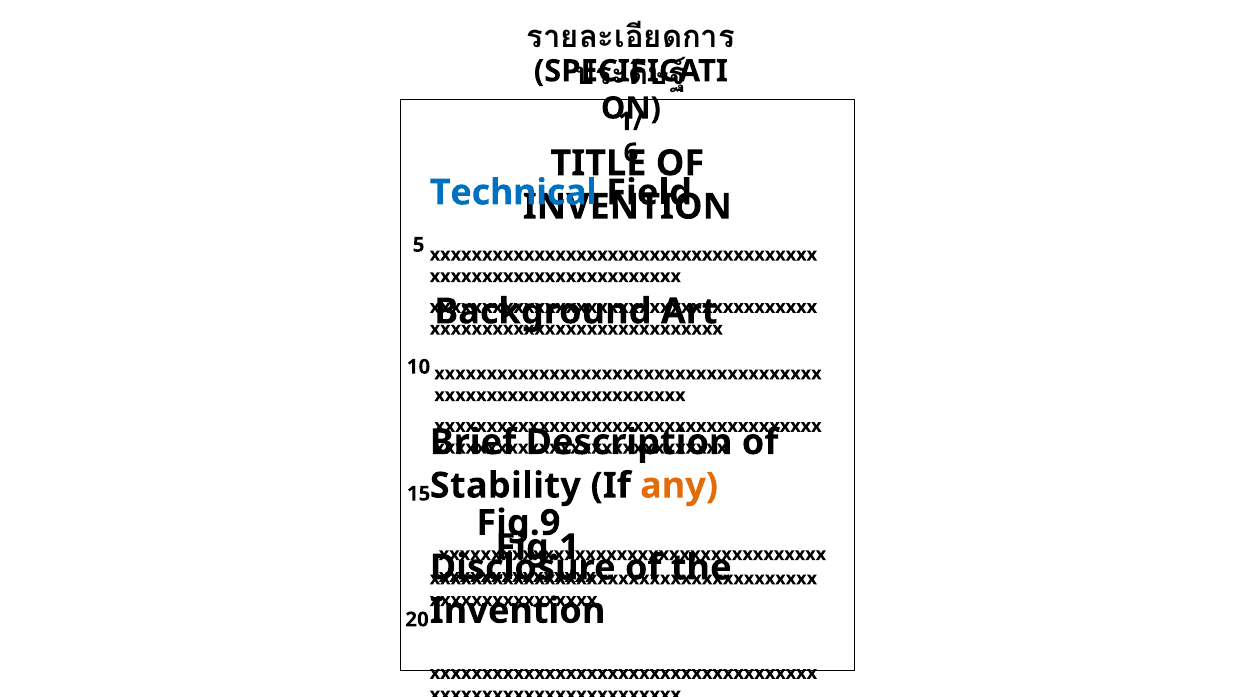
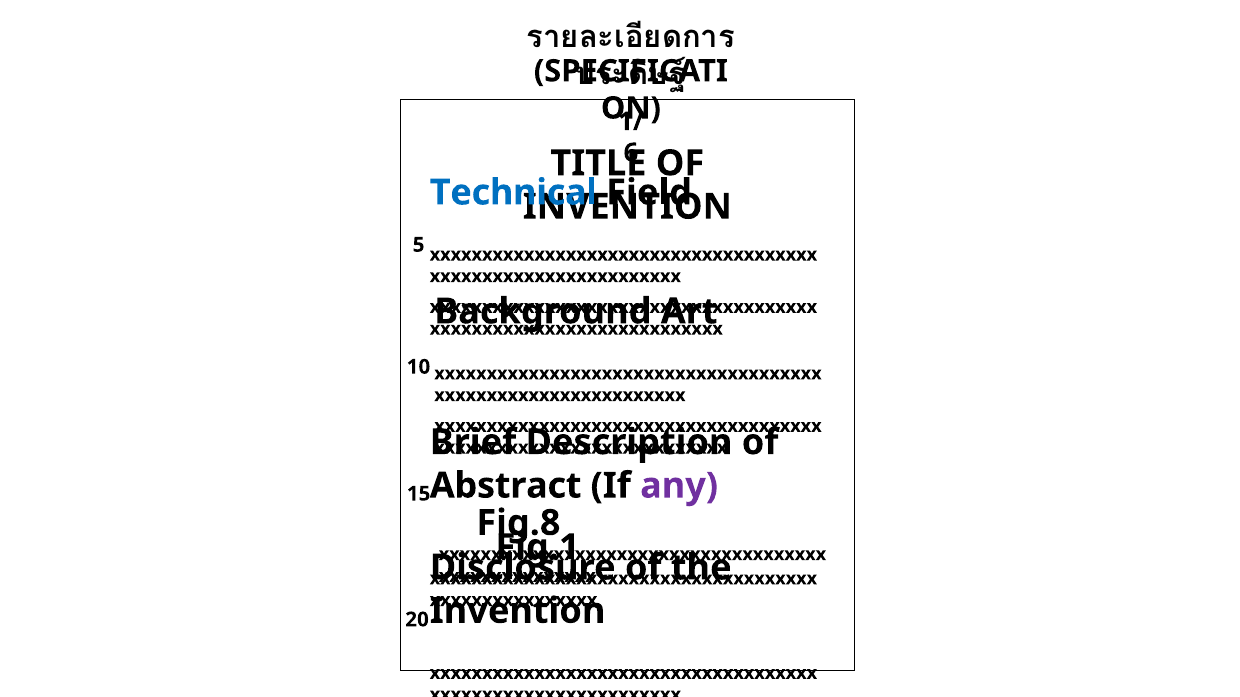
Stability: Stability -> Abstract (506, 486)
any colour: orange -> purple (679, 486)
Fig.9: Fig.9 -> Fig.8 (518, 523)
